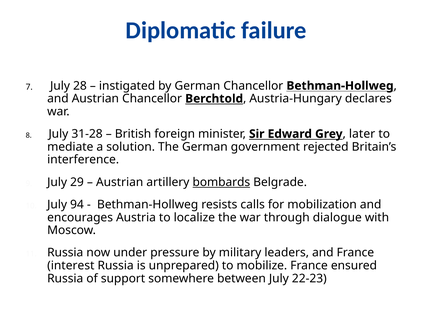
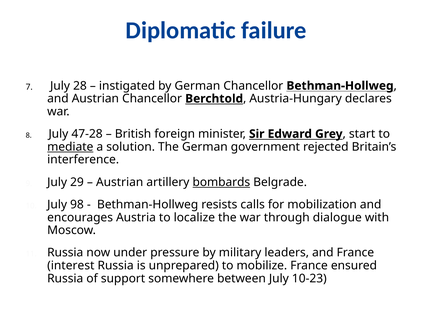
31-28: 31-28 -> 47-28 (87, 134)
later: later -> start (362, 134)
mediate underline: none -> present (70, 147)
94: 94 -> 98 (77, 205)
22-23: 22-23 -> 10-23 (309, 279)
